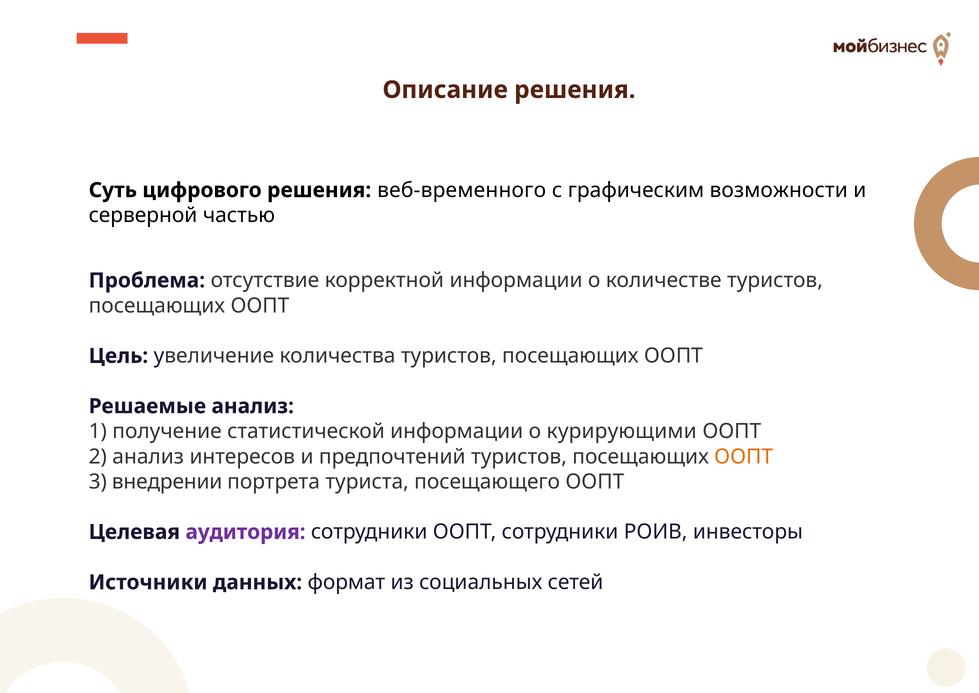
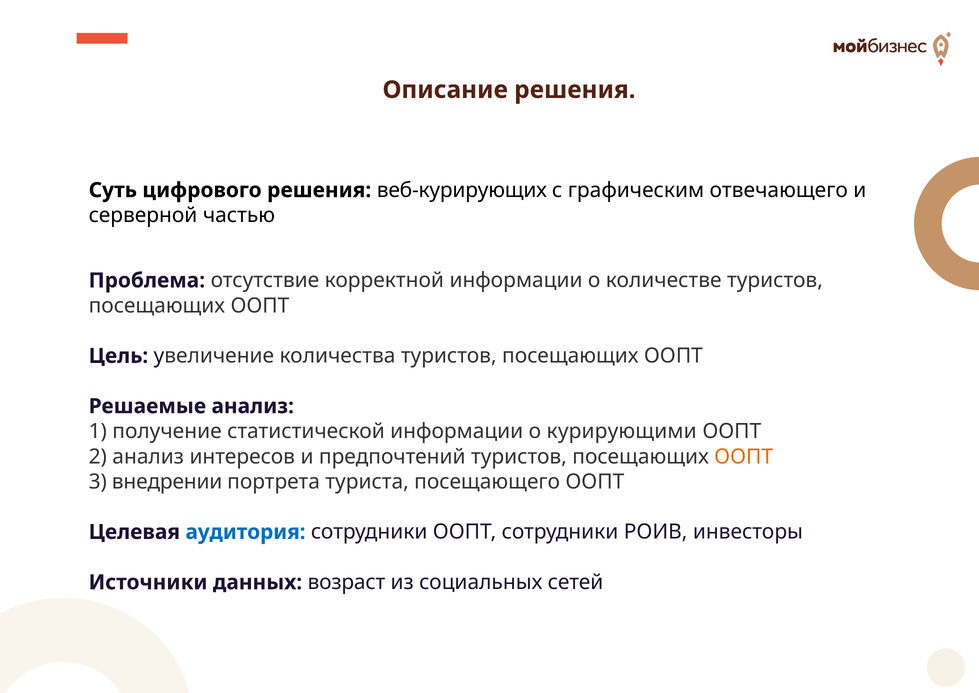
веб-временного: веб-временного -> веб-курирующих (462, 190)
возможности: возможности -> отвечающего (779, 190)
аудитория colour: purple -> blue (245, 532)
формат: формат -> возраст (346, 582)
